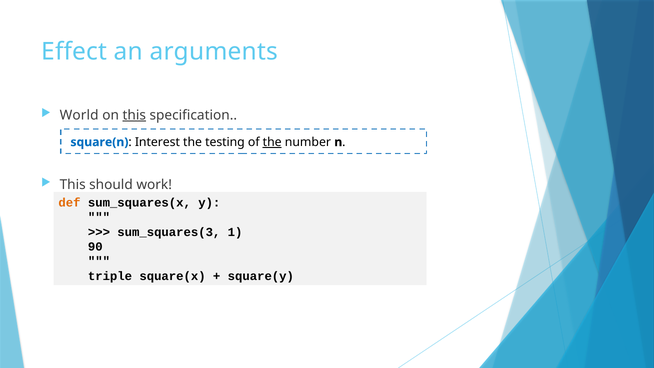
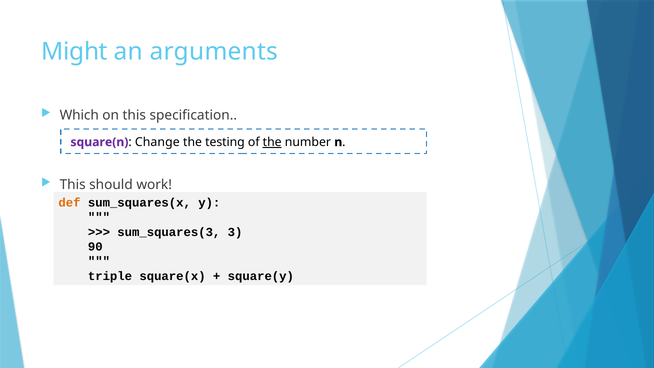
Effect: Effect -> Might (74, 52)
World: World -> Which (79, 115)
this underline: present -> none (134, 115)
square(n colour: blue -> purple (99, 142)
Interest: Interest -> Change (157, 142)
1: 1 -> 3 (235, 232)
